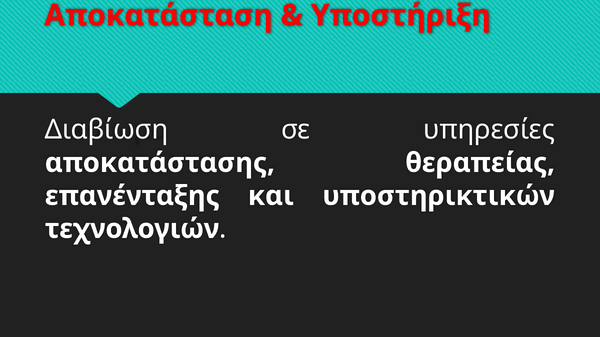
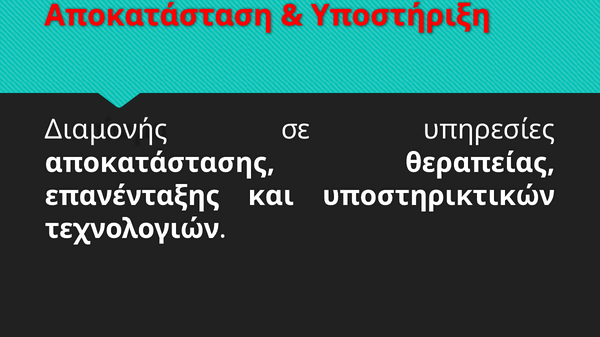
Διαβίωση: Διαβίωση -> Διαμονής (106, 130)
